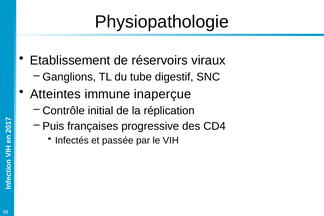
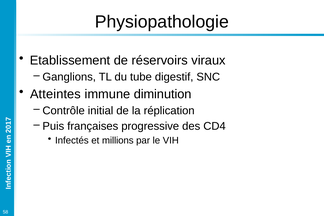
inaperçue: inaperçue -> diminution (163, 94)
passée: passée -> millions (118, 141)
